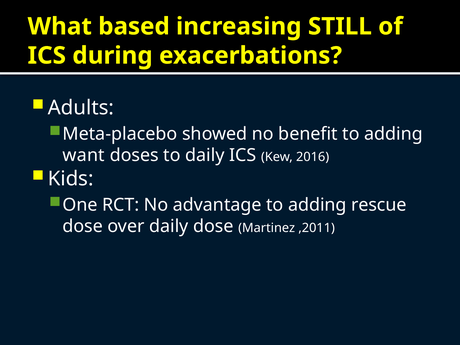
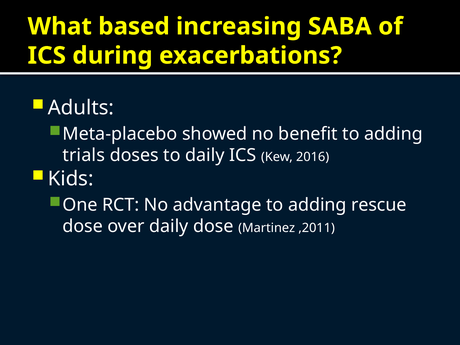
STILL: STILL -> SABA (340, 26)
want: want -> trials (84, 155)
